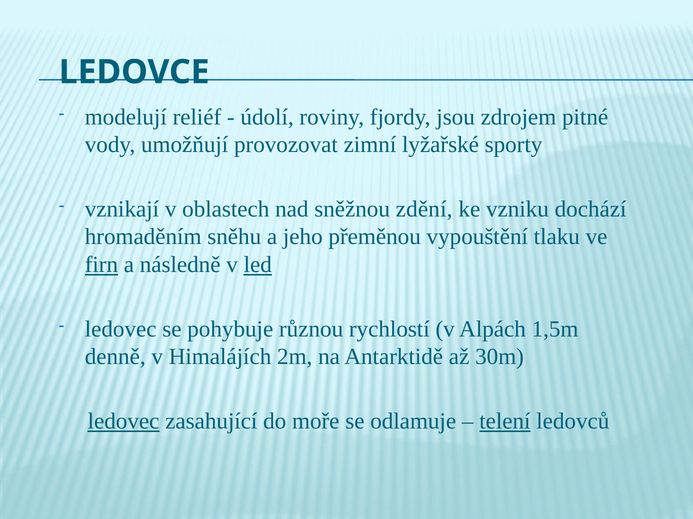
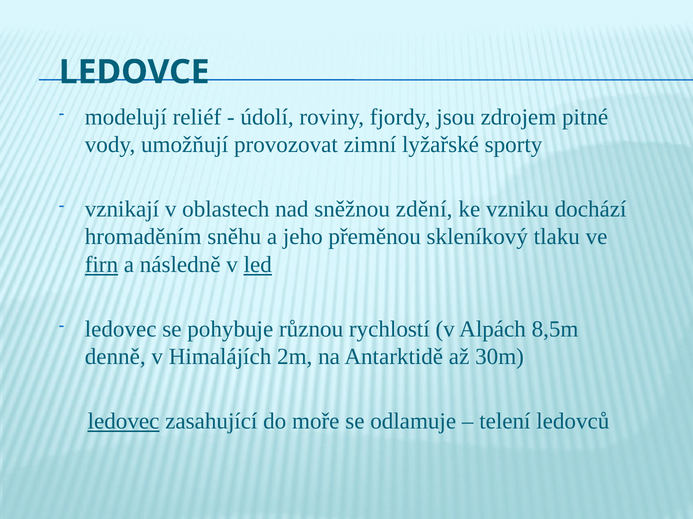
vypouštění: vypouštění -> skleníkový (477, 237)
1,5m: 1,5m -> 8,5m (555, 330)
telení underline: present -> none (505, 422)
